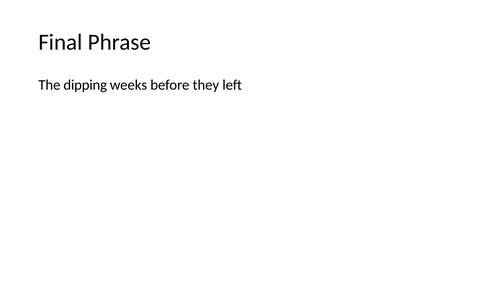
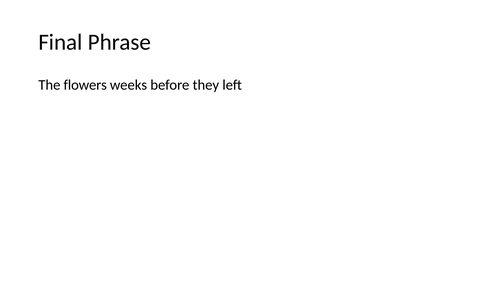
dipping: dipping -> flowers (85, 85)
